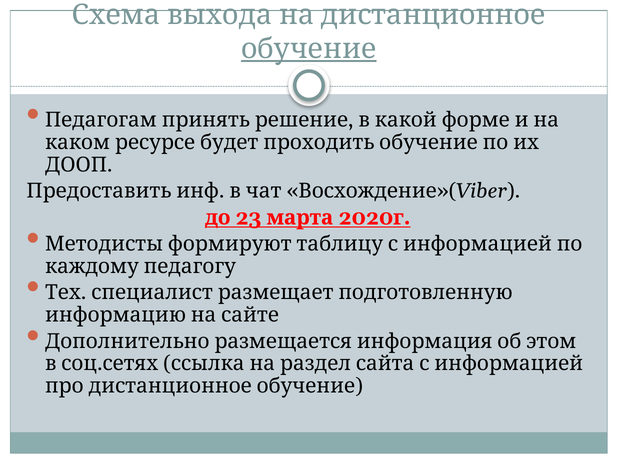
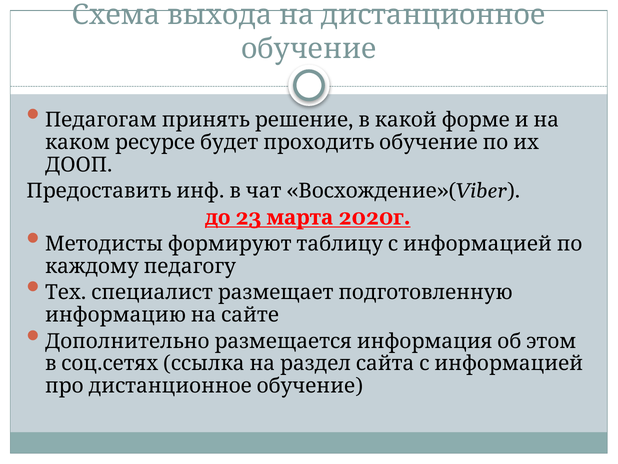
обучение underline: present -> none (309, 49)
